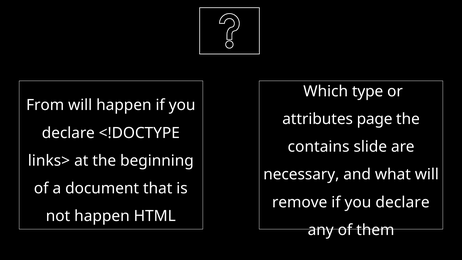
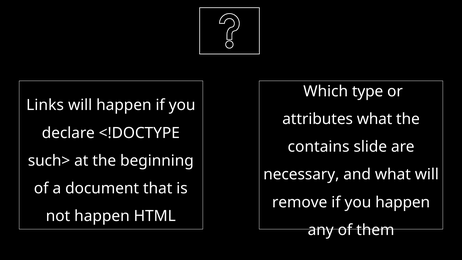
From: From -> Links (45, 105)
attributes page: page -> what (375, 119)
links>: links> -> such> (49, 161)
declare: declare -> happen (403, 202)
